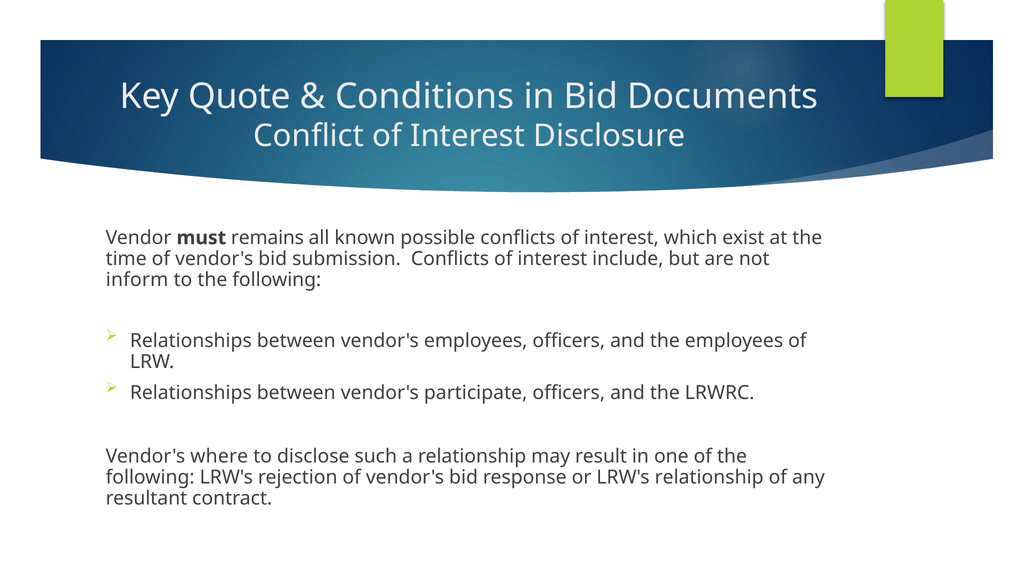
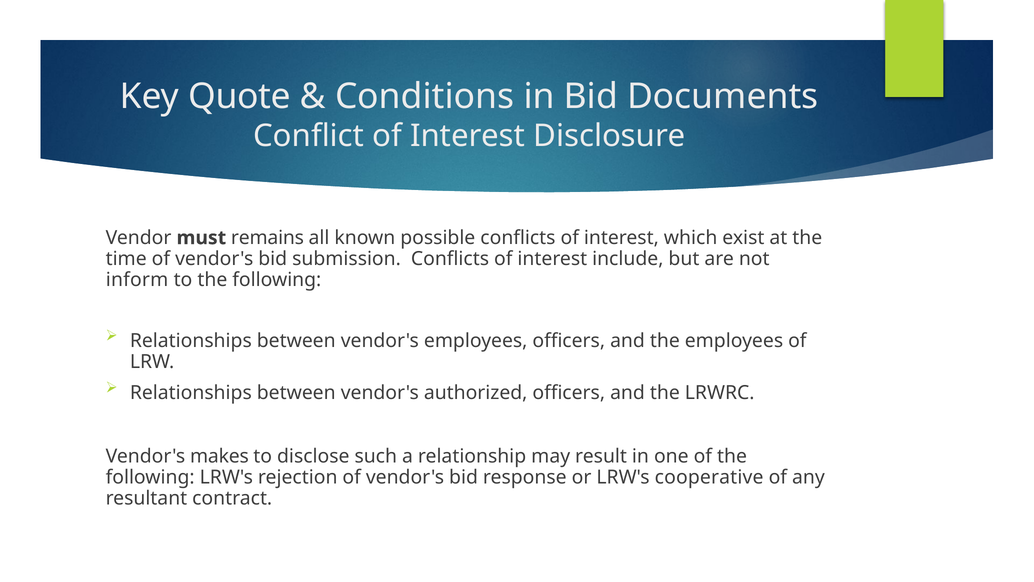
participate: participate -> authorized (476, 392)
where: where -> makes (219, 456)
LRW's relationship: relationship -> cooperative (709, 477)
